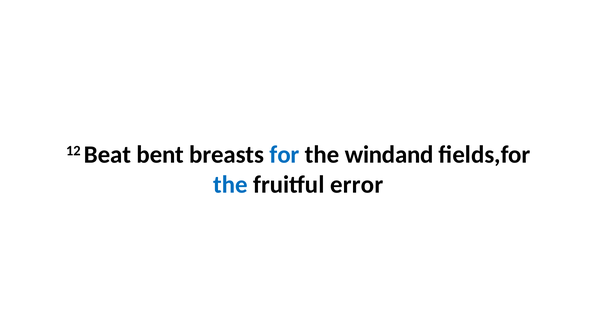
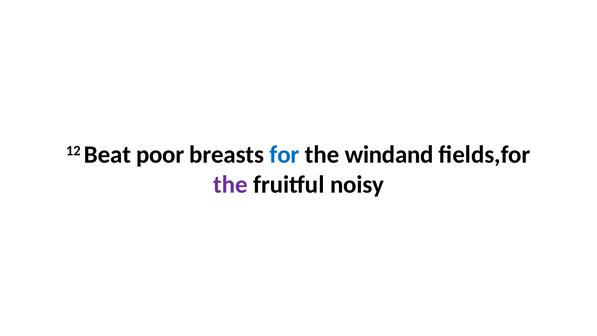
bent: bent -> poor (160, 155)
the colour: blue -> purple (230, 185)
error: error -> noisy (357, 185)
